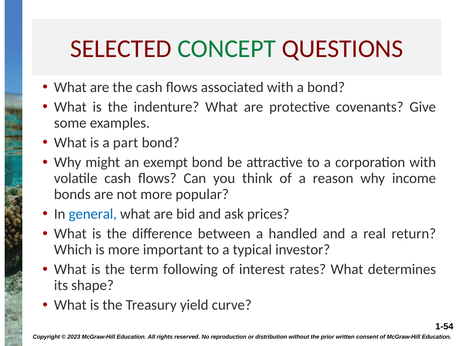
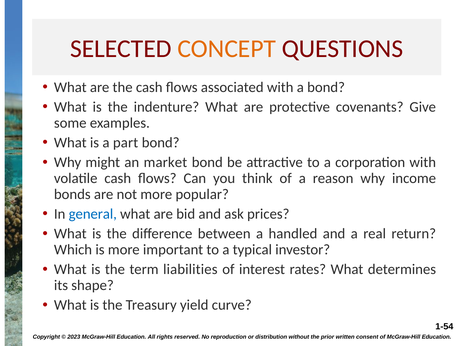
CONCEPT colour: green -> orange (227, 49)
exempt: exempt -> market (165, 162)
following: following -> liabilities (190, 269)
